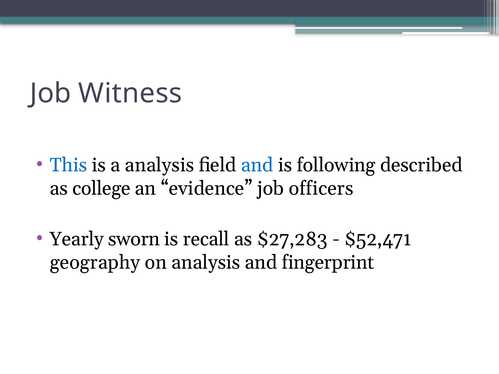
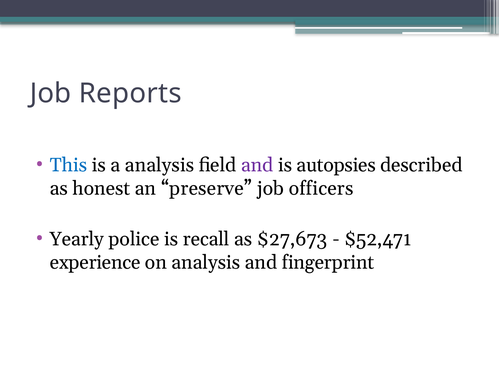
Witness: Witness -> Reports (130, 93)
and colour: blue -> purple (257, 165)
following: following -> autopsies (336, 165)
college: college -> honest (101, 188)
evidence: evidence -> preserve (206, 188)
sworn: sworn -> police (134, 239)
$27,283: $27,283 -> $27,673 (292, 239)
geography: geography -> experience (95, 263)
